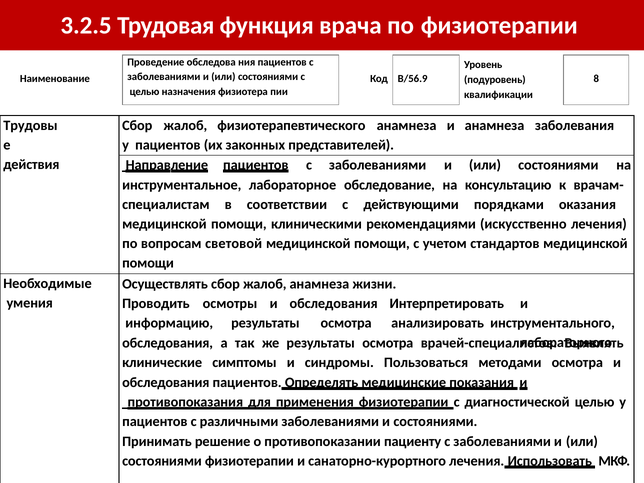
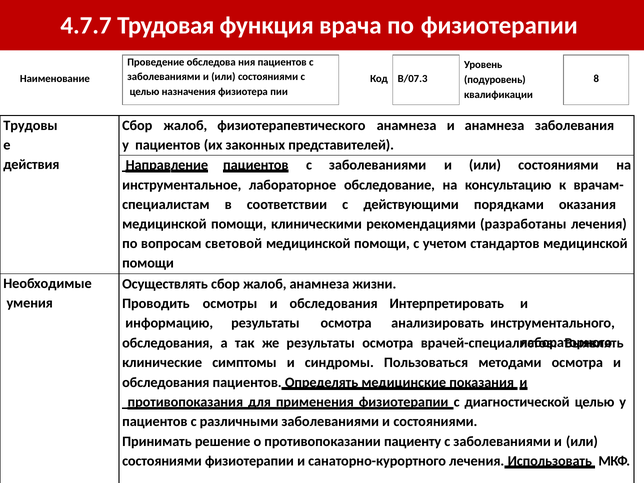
3.2.5: 3.2.5 -> 4.7.7 (86, 25)
В/56.9: В/56.9 -> В/07.3 (413, 79)
искусственно: искусственно -> разработаны (523, 224)
